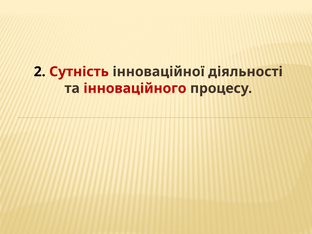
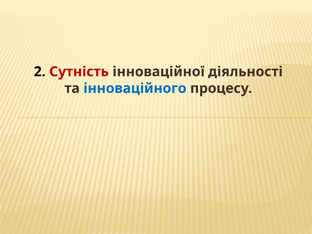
інноваційного colour: red -> blue (135, 88)
